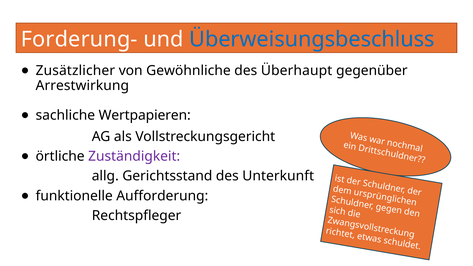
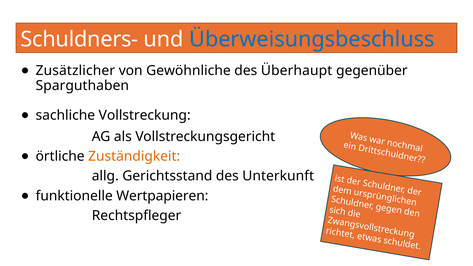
Forderung-: Forderung- -> Schuldners- (79, 39)
Arrestwirkung: Arrestwirkung -> Sparguthaben (82, 86)
Wertpapieren: Wertpapieren -> Vollstreckung (145, 115)
Zuständigkeit colour: purple -> orange (134, 156)
Aufforderung: Aufforderung -> Wertpapieren (162, 196)
